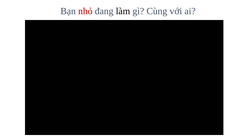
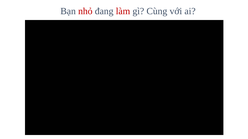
làm colour: black -> red (123, 11)
